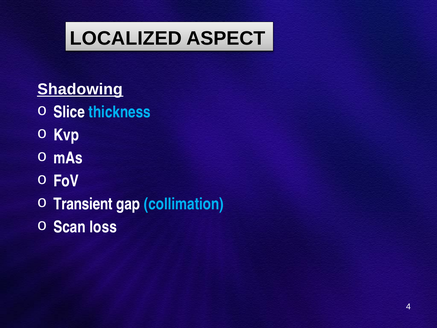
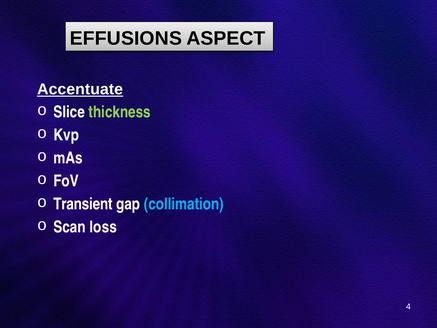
LOCALIZED: LOCALIZED -> EFFUSIONS (126, 38)
Shadowing: Shadowing -> Accentuate (80, 89)
thickness colour: light blue -> light green (120, 112)
